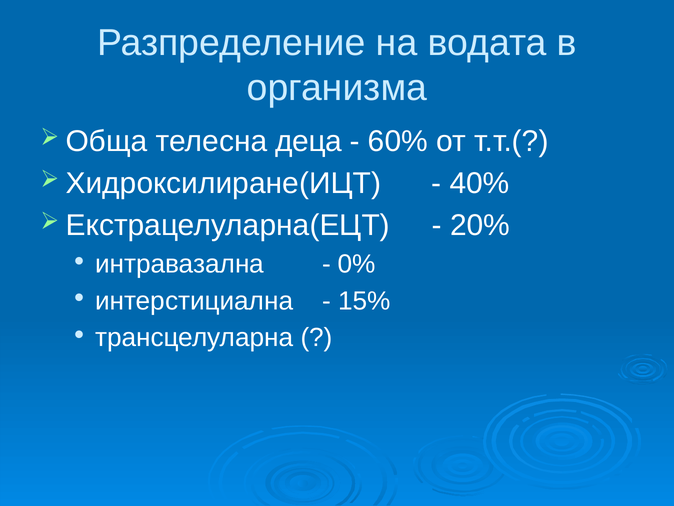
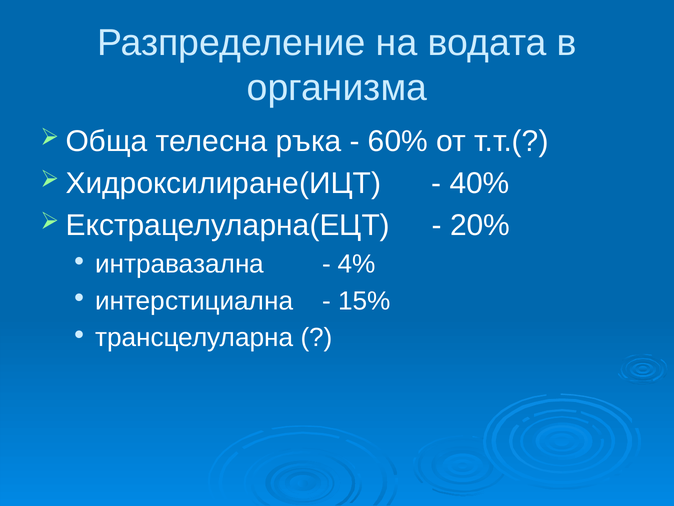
деца: деца -> ръка (308, 141)
0%: 0% -> 4% (357, 264)
